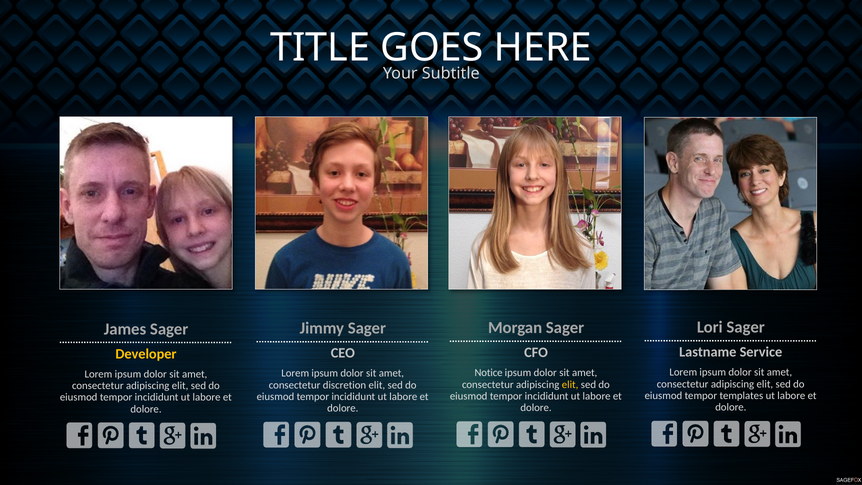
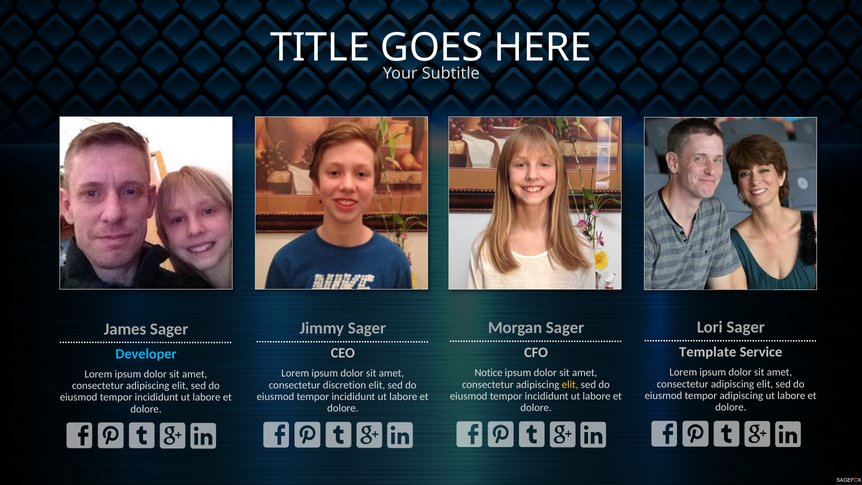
Lastname: Lastname -> Template (708, 352)
Developer colour: yellow -> light blue (146, 354)
tempor templates: templates -> adipiscing (741, 396)
